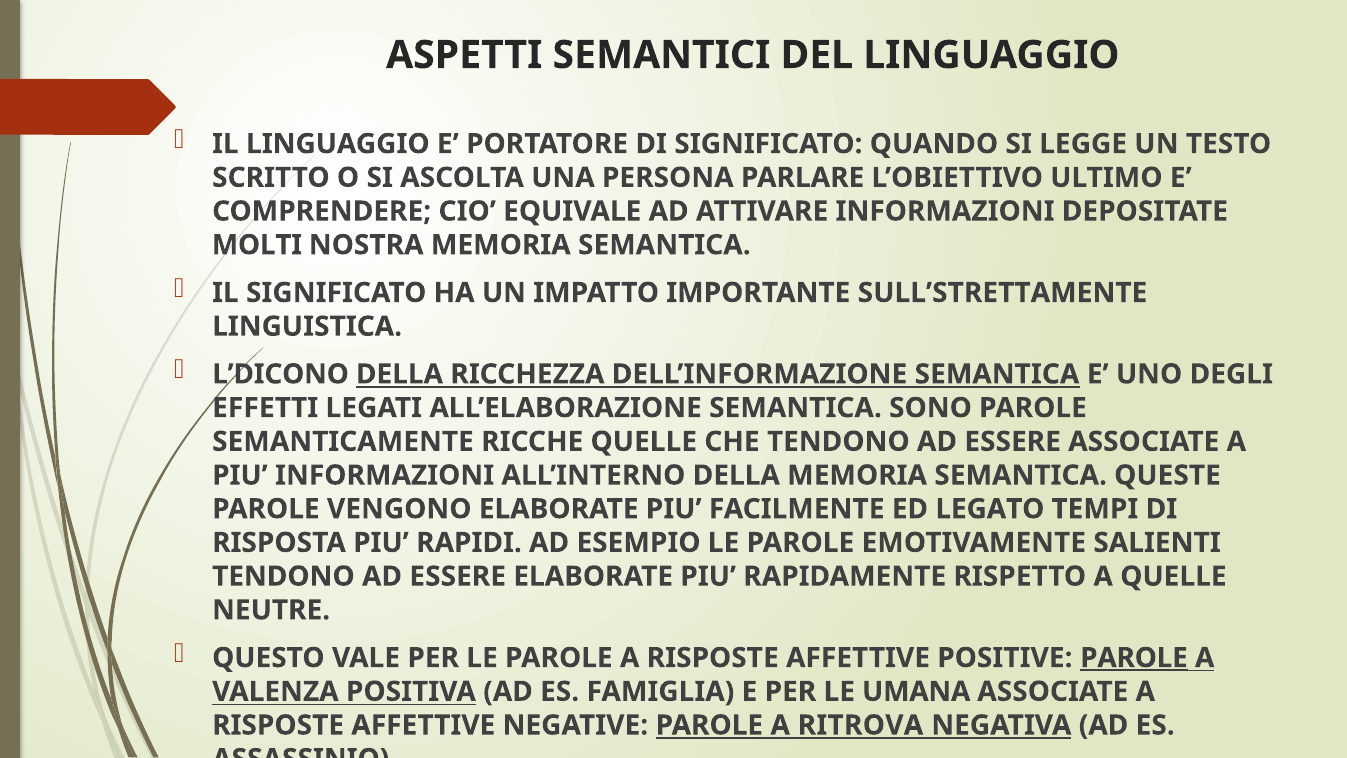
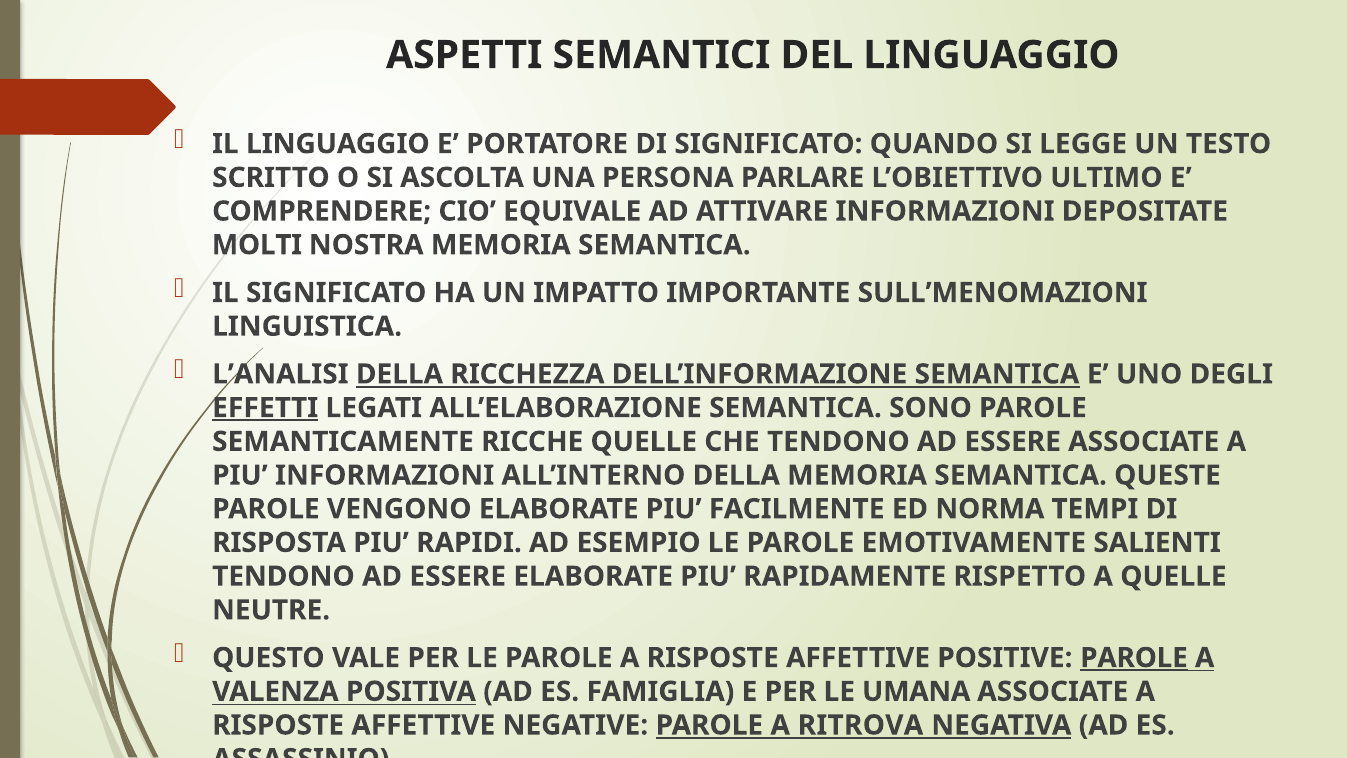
SULL’STRETTAMENTE: SULL’STRETTAMENTE -> SULL’MENOMAZIONI (1003, 293)
L’DICONO: L’DICONO -> L’ANALISI (280, 374)
EFFETTI underline: none -> present (265, 408)
LEGATO: LEGATO -> NORMA (990, 509)
